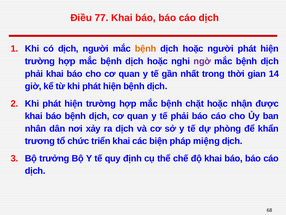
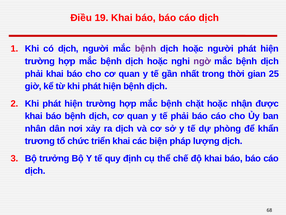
77: 77 -> 19 (102, 18)
bệnh colour: orange -> purple (146, 49)
14: 14 -> 25 (274, 74)
miệng: miệng -> lượng (206, 141)
